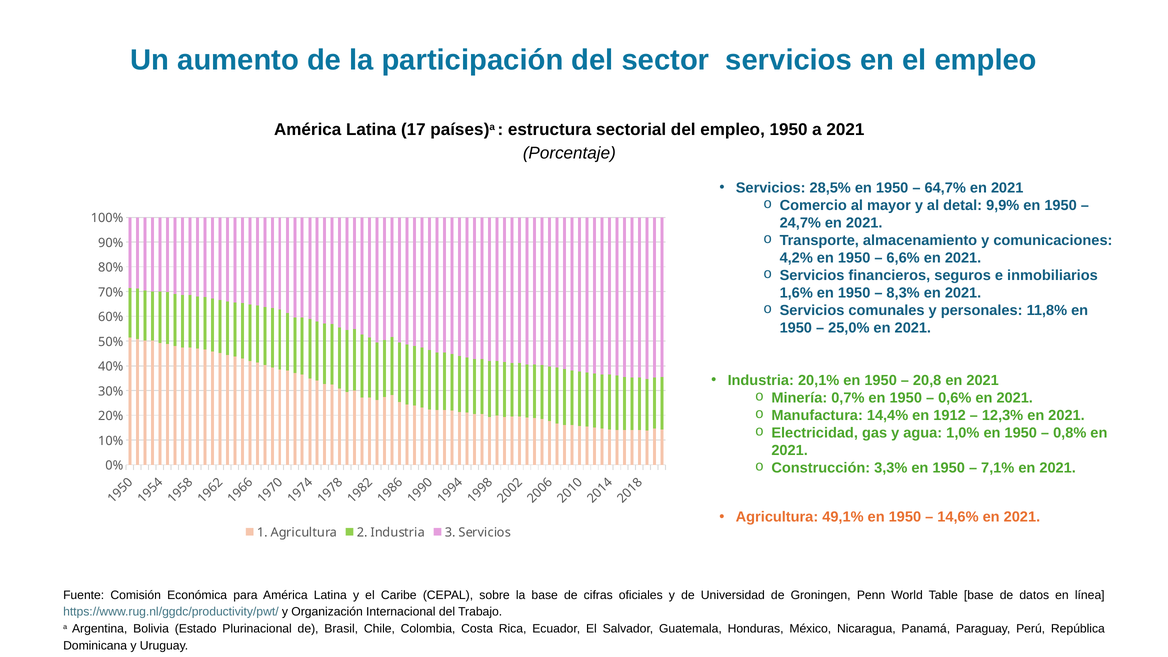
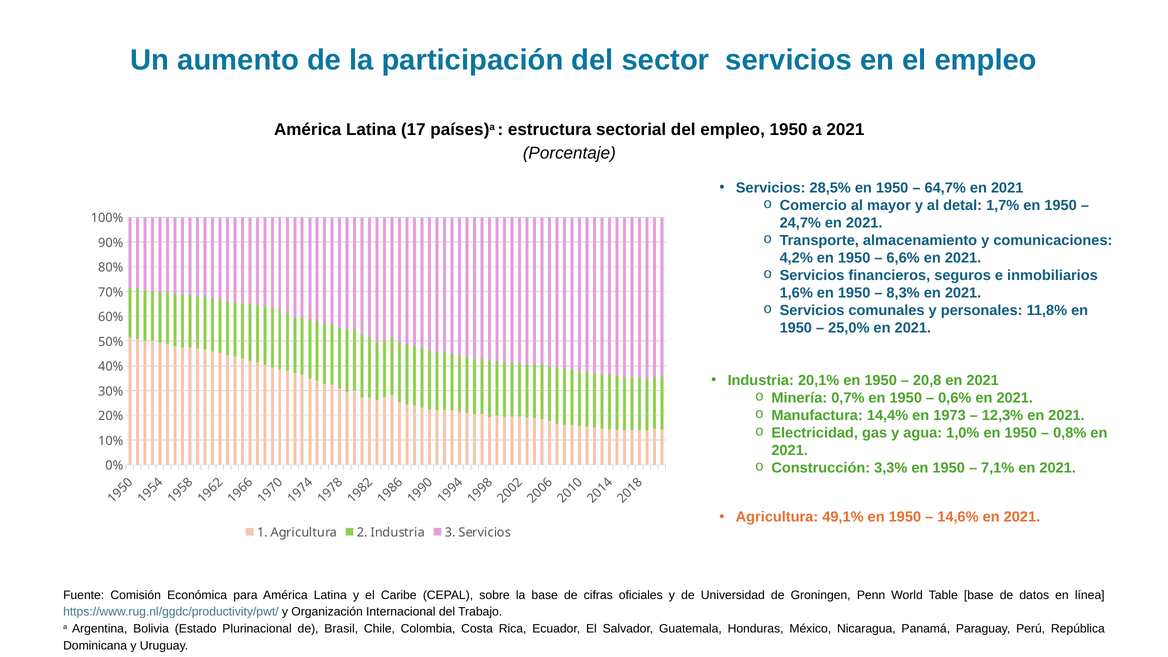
9,9%: 9,9% -> 1,7% (1003, 205)
1912: 1912 -> 1973 (950, 415)
